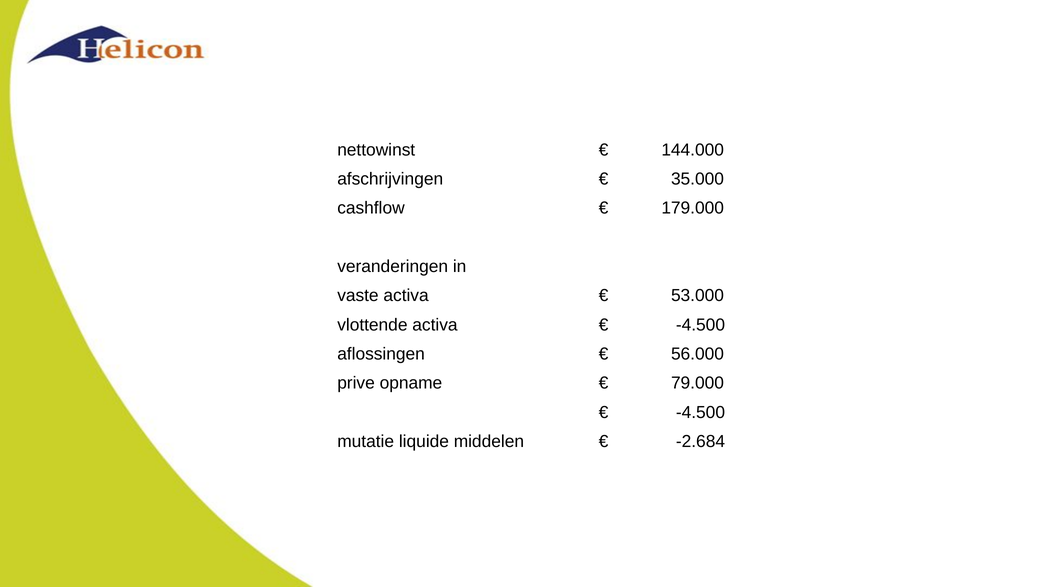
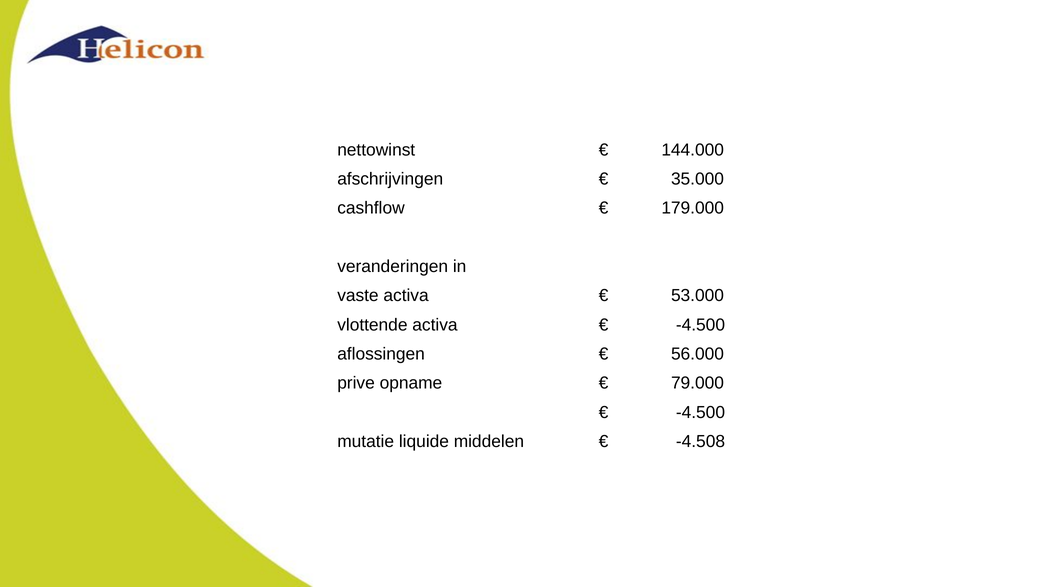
-2.684: -2.684 -> -4.508 (700, 441)
